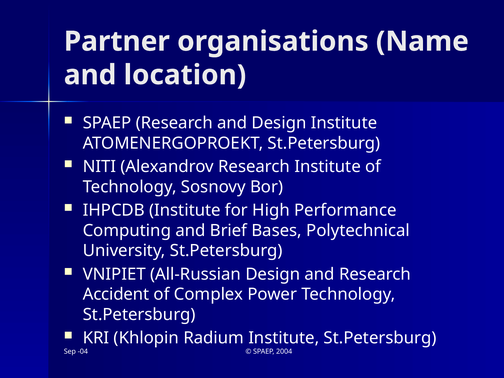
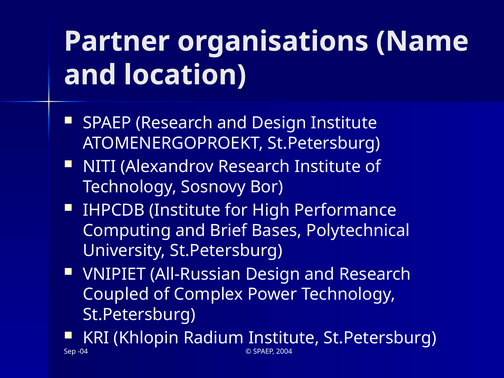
Accident: Accident -> Coupled (116, 294)
